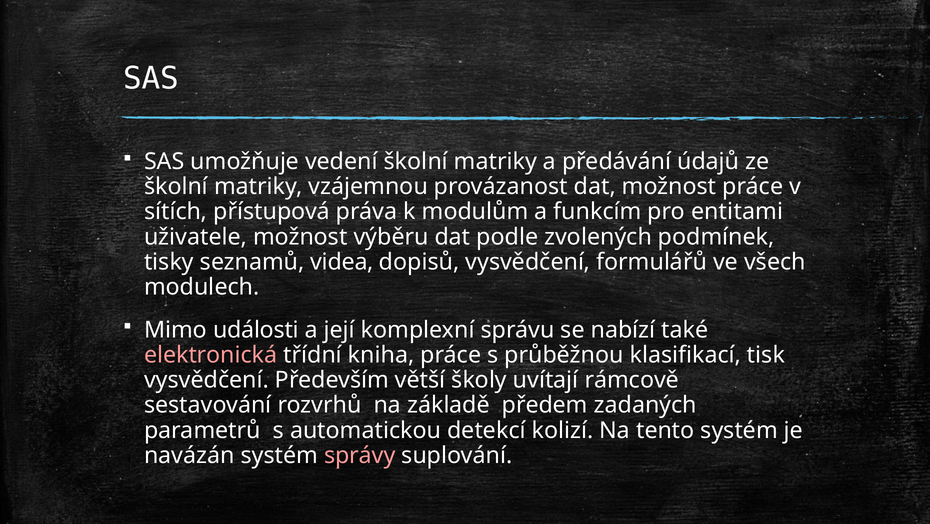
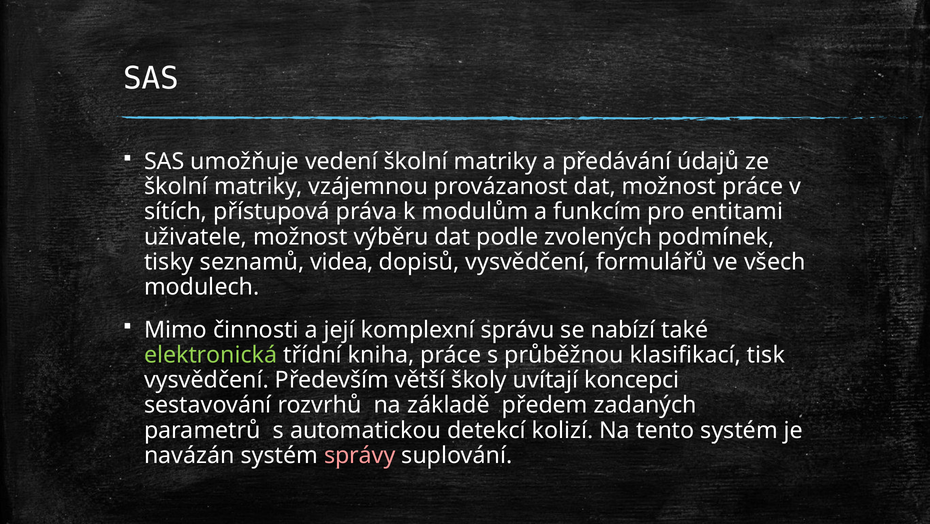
události: události -> činnosti (256, 329)
elektronická colour: pink -> light green (211, 354)
rámcově: rámcově -> koncepci (632, 380)
